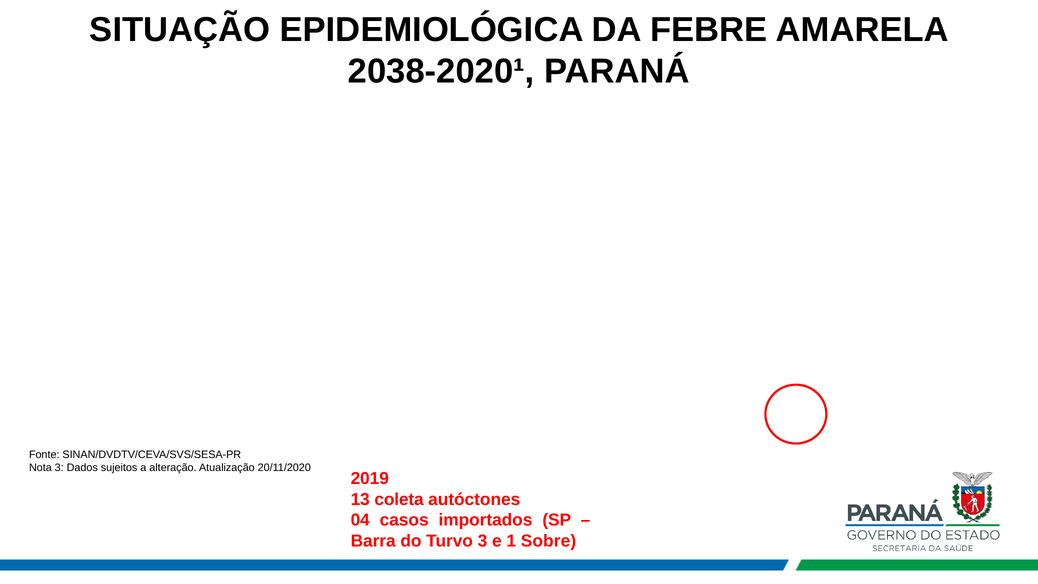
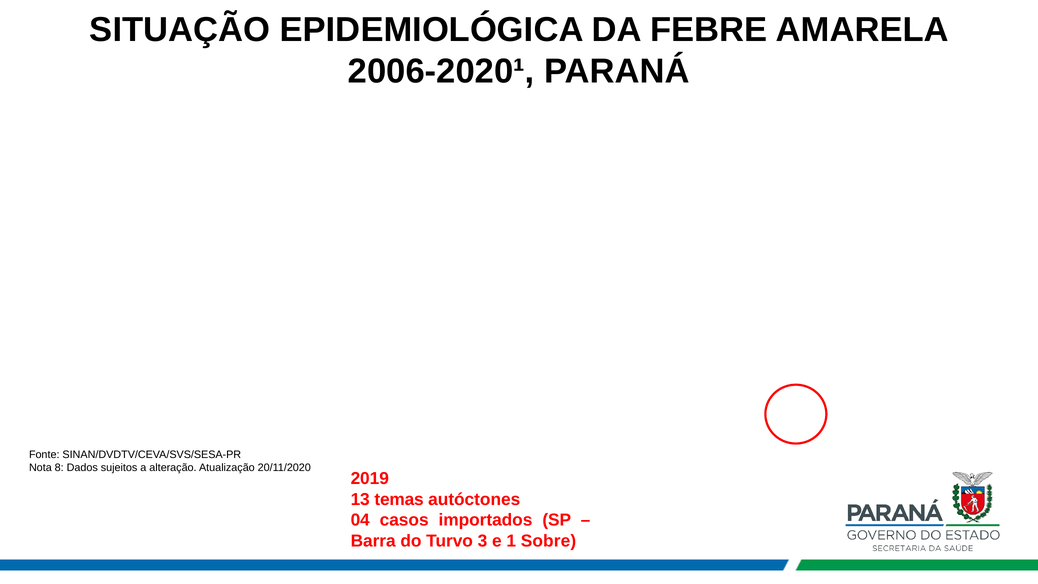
2038-2020¹: 2038-2020¹ -> 2006-2020¹ (441, 71)
Nota 3: 3 -> 8 (59, 467)
coleta: coleta -> temas (399, 499)
